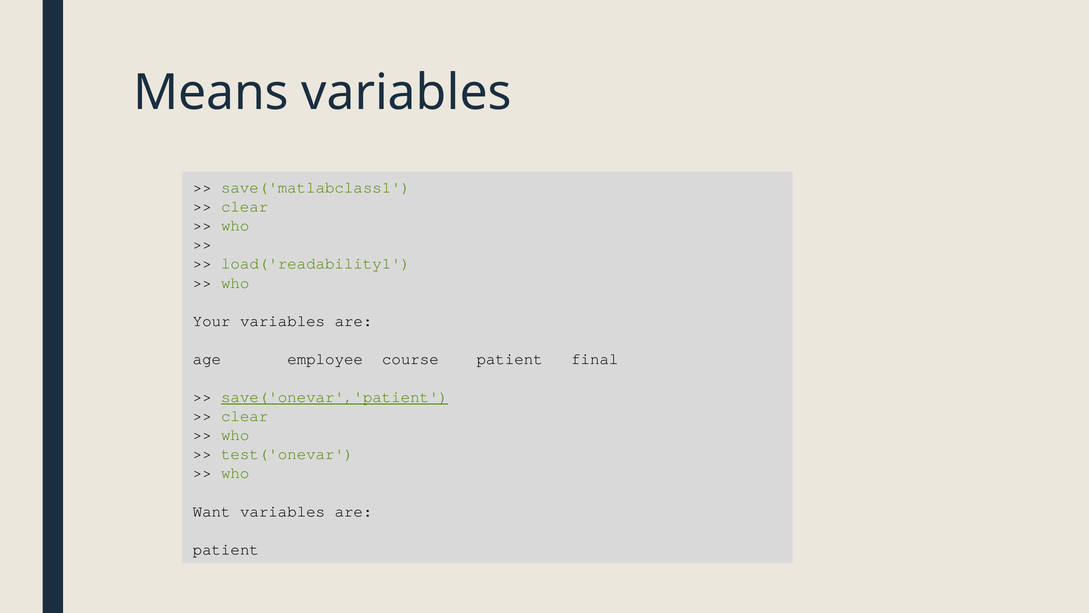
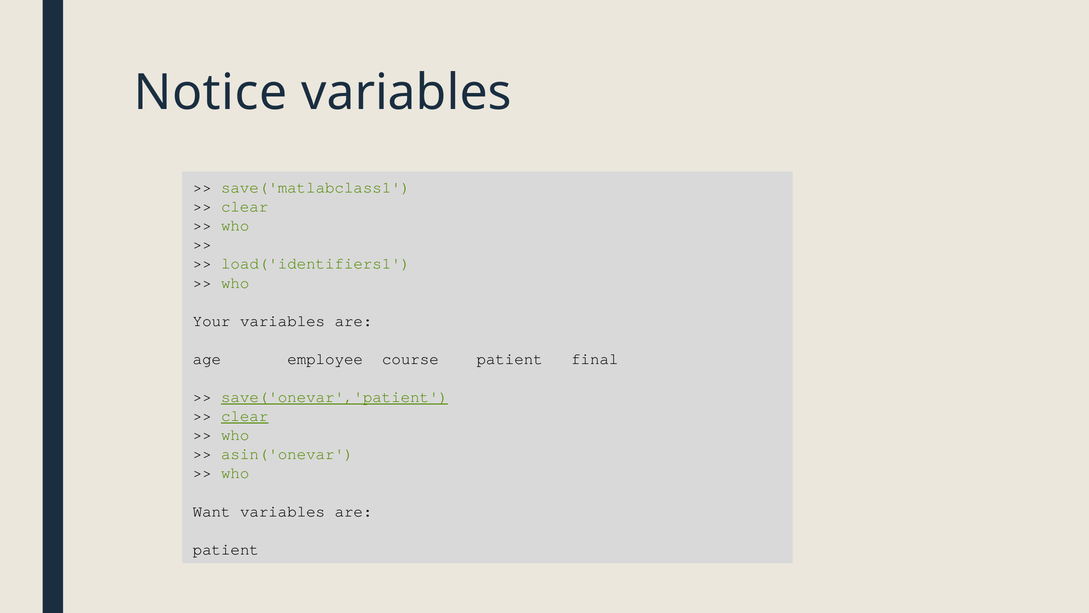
Means: Means -> Notice (211, 93)
load('readability1: load('readability1 -> load('identifiers1 (316, 264)
clear underline: none -> present (245, 416)
test('onevar: test('onevar -> asin('onevar (287, 454)
